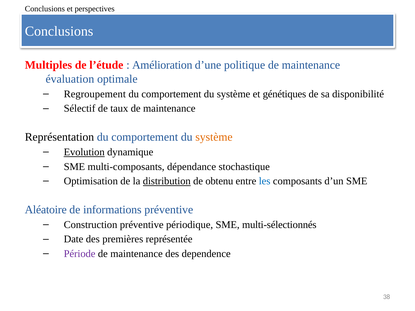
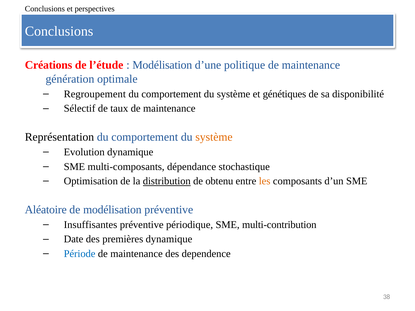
Multiples: Multiples -> Créations (49, 65)
Amélioration: Amélioration -> Modélisation (162, 65)
évaluation: évaluation -> génération (70, 79)
Evolution underline: present -> none (84, 152)
les colour: blue -> orange (265, 181)
de informations: informations -> modélisation (112, 210)
Construction: Construction -> Insuffisantes (91, 225)
multi-sélectionnés: multi-sélectionnés -> multi-contribution (279, 225)
premières représentée: représentée -> dynamique (169, 239)
Période colour: purple -> blue (80, 254)
